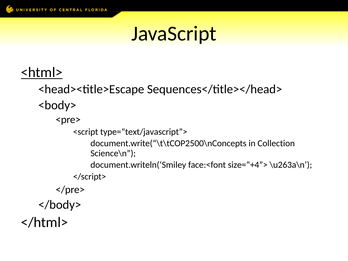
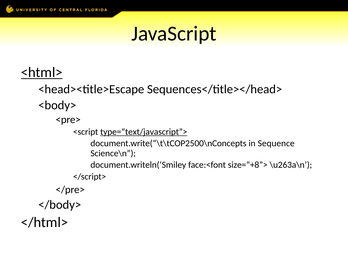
type=“text/javascript”> underline: none -> present (144, 132)
Collection: Collection -> Sequence (276, 143)
size=“+4”>: size=“+4”> -> size=“+8”> (248, 165)
